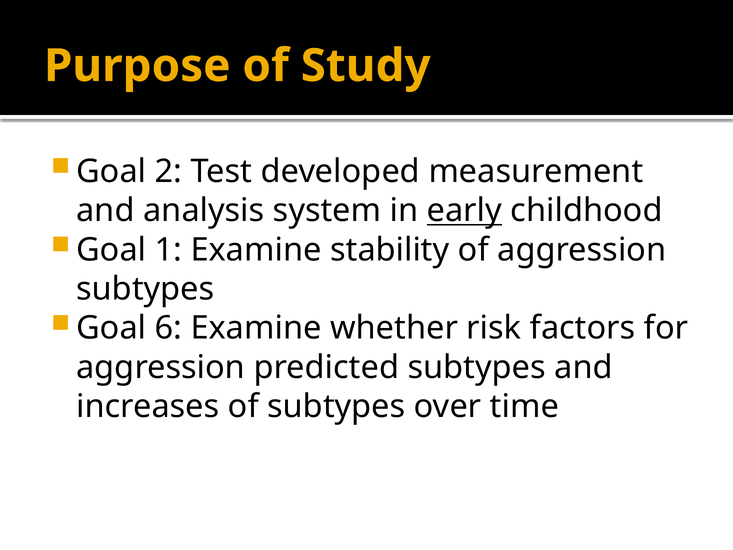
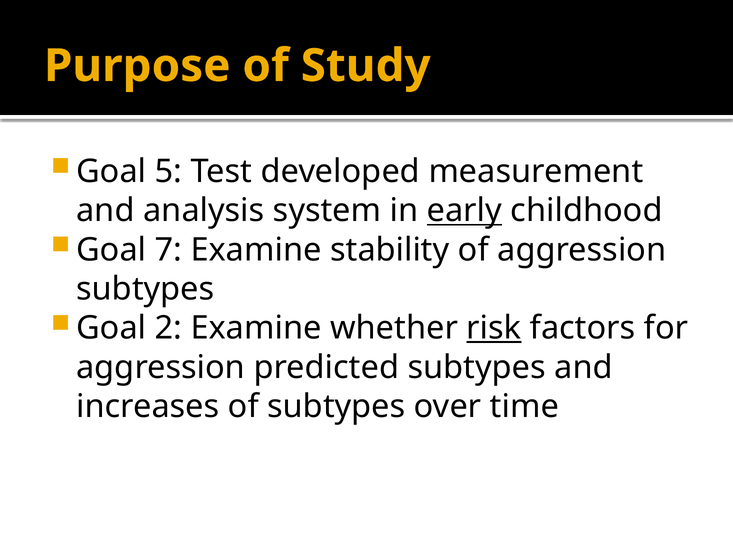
2: 2 -> 5 (168, 171)
1: 1 -> 7 (168, 250)
6: 6 -> 2 (168, 328)
risk underline: none -> present (494, 328)
